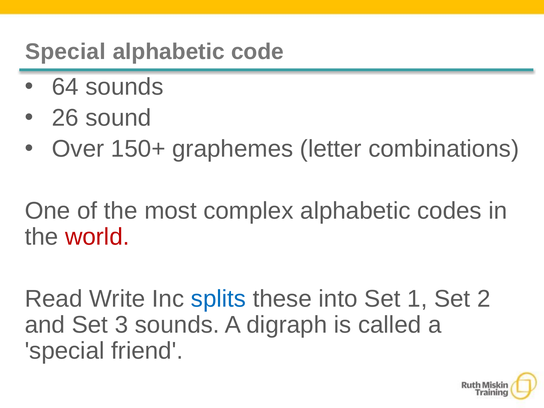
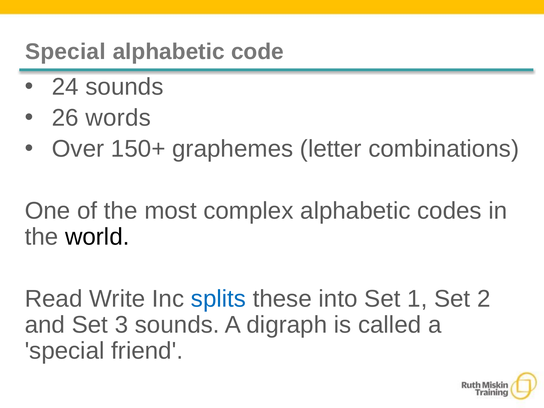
64: 64 -> 24 (65, 87)
sound: sound -> words (118, 118)
world colour: red -> black (97, 237)
